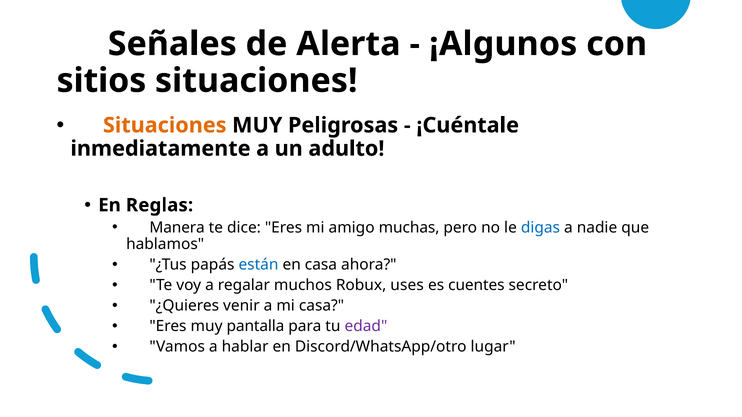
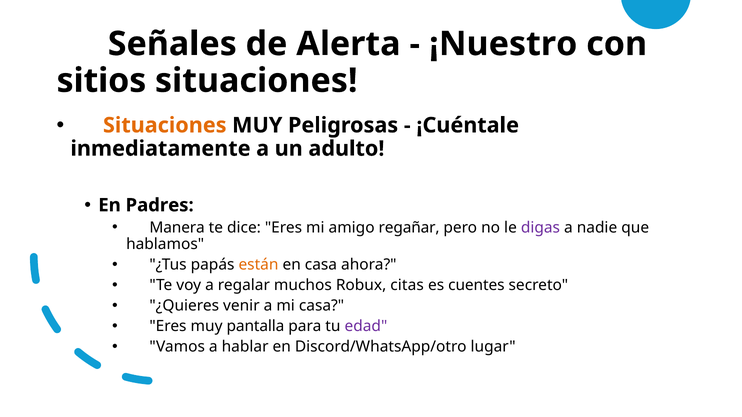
¡Algunos: ¡Algunos -> ¡Nuestro (503, 44)
Reglas: Reglas -> Padres (160, 205)
muchas: muchas -> regañar (409, 228)
digas colour: blue -> purple (540, 228)
están colour: blue -> orange (258, 265)
uses: uses -> citas (407, 285)
